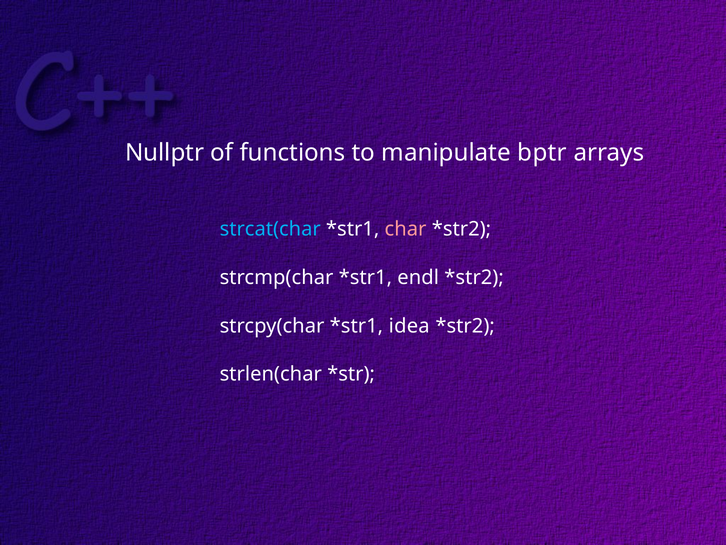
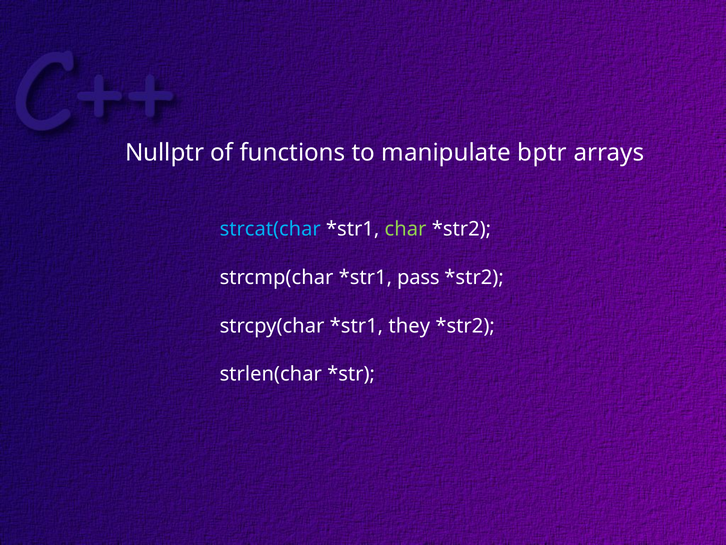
char colour: pink -> light green (406, 229)
endl: endl -> pass (418, 277)
idea: idea -> they (409, 326)
